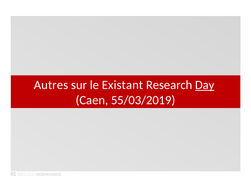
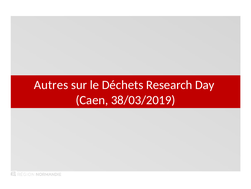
Existant: Existant -> Déchets (123, 85)
Day underline: present -> none (205, 85)
55/03/2019: 55/03/2019 -> 38/03/2019 (143, 100)
